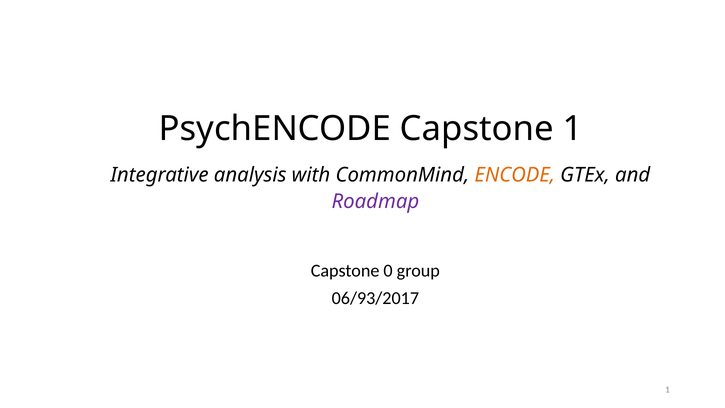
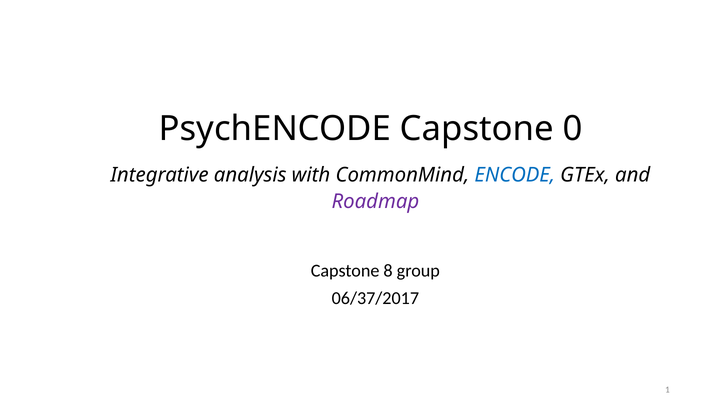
Capstone 1: 1 -> 0 (573, 129)
ENCODE colour: orange -> blue (515, 175)
0: 0 -> 8 (388, 271)
06/93/2017: 06/93/2017 -> 06/37/2017 (375, 298)
